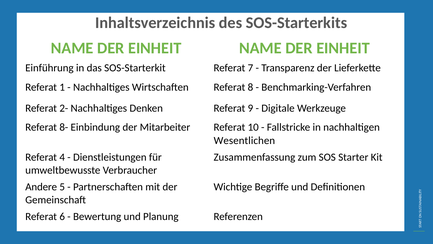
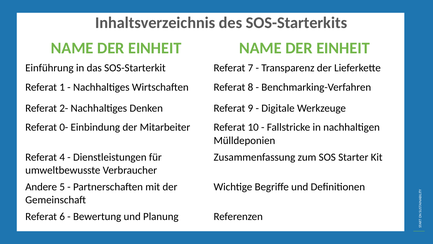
8-: 8- -> 0- (64, 127)
Wesentlichen: Wesentlichen -> Mülldeponien (244, 140)
